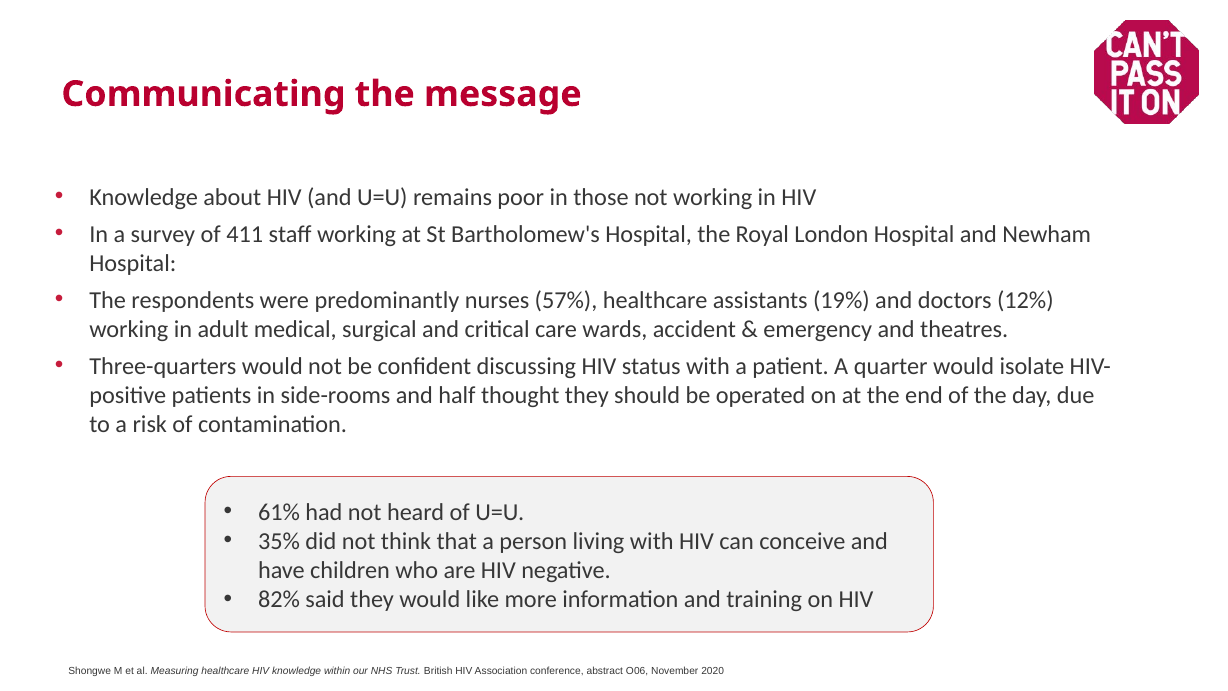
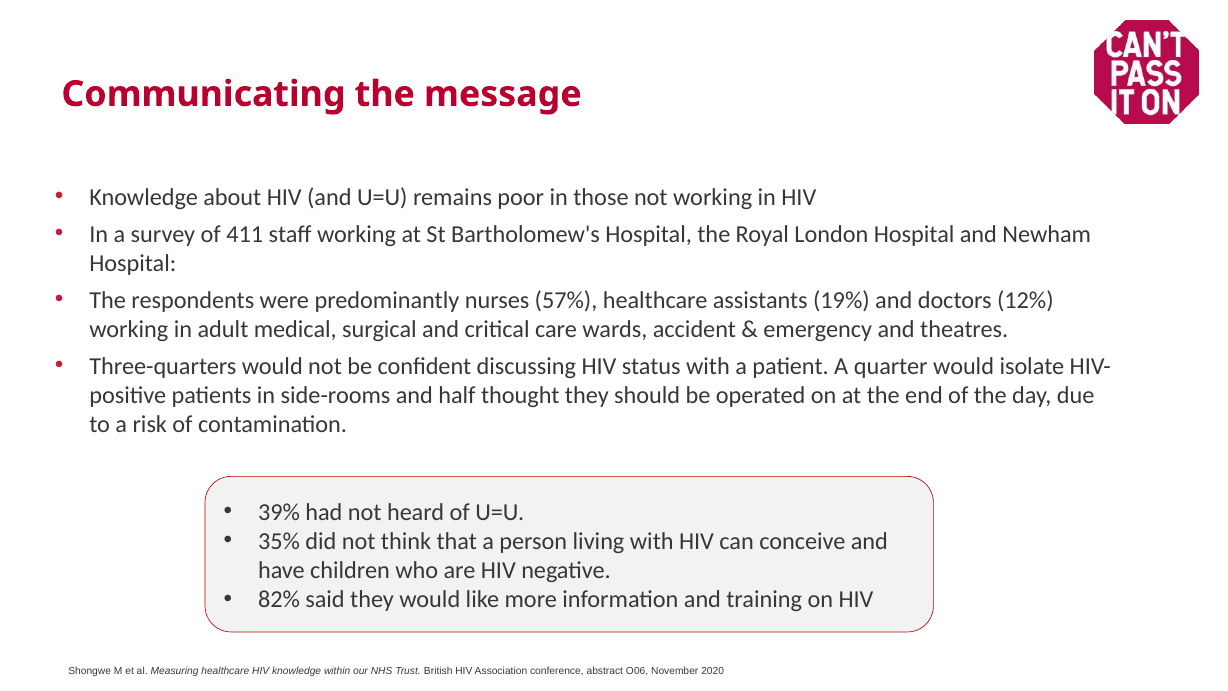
61%: 61% -> 39% (279, 512)
